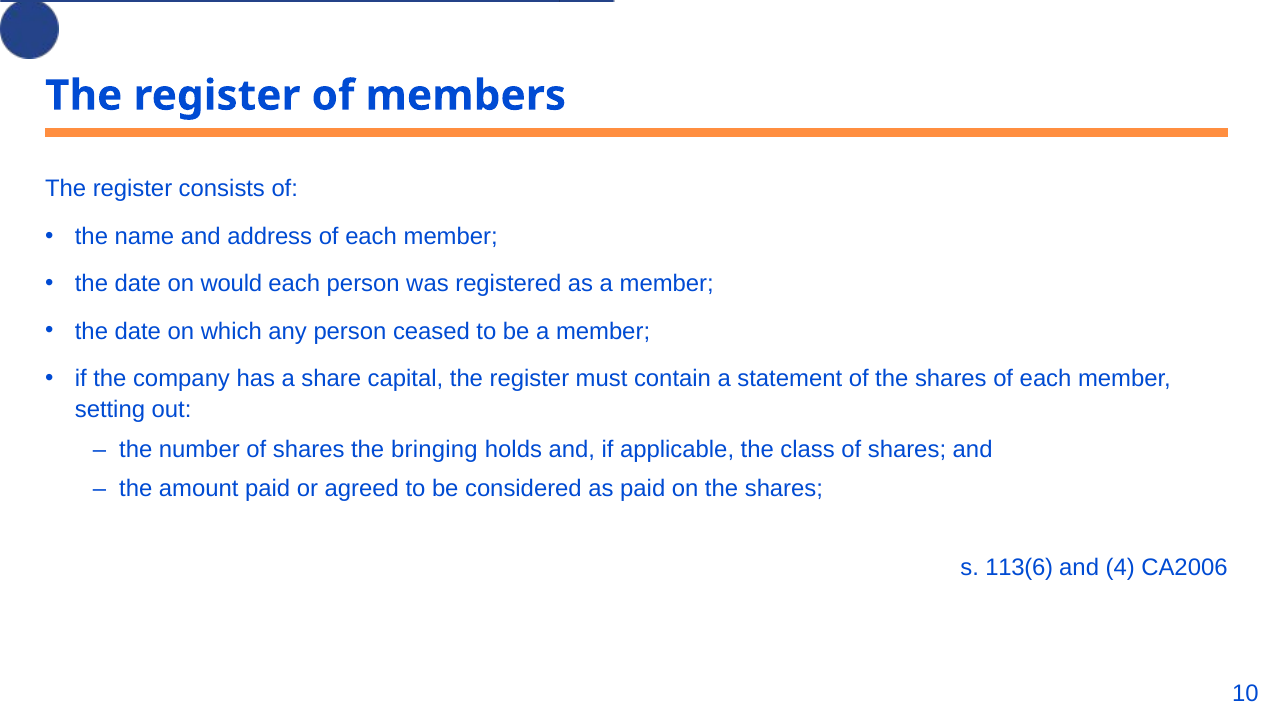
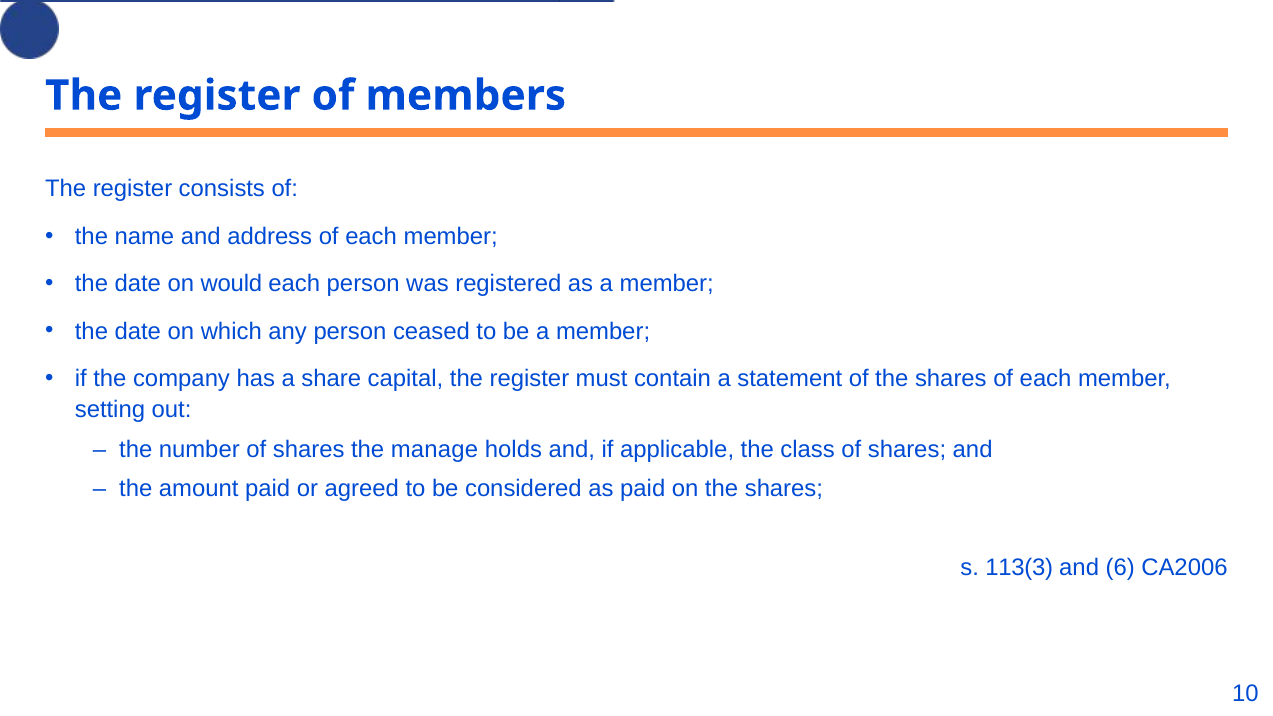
bringing: bringing -> manage (434, 450)
113(6: 113(6 -> 113(3 (1019, 568)
4: 4 -> 6 (1120, 568)
